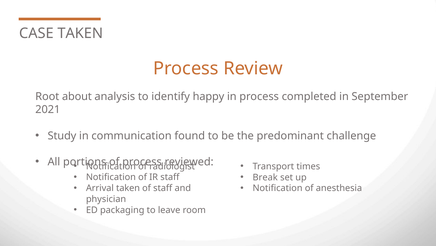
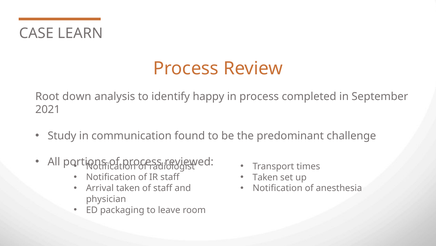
CASE TAKEN: TAKEN -> LEARN (80, 33)
about: about -> down (77, 96)
Break: Break -> Taken (265, 177)
